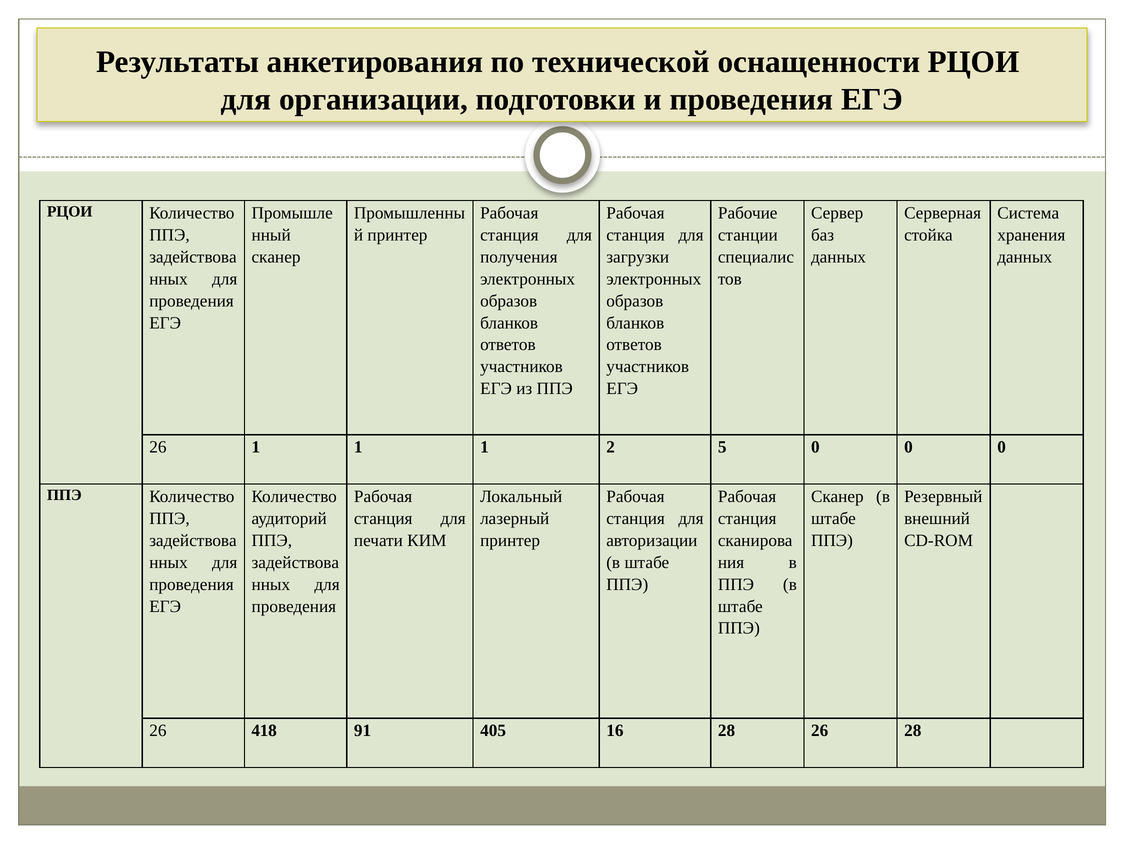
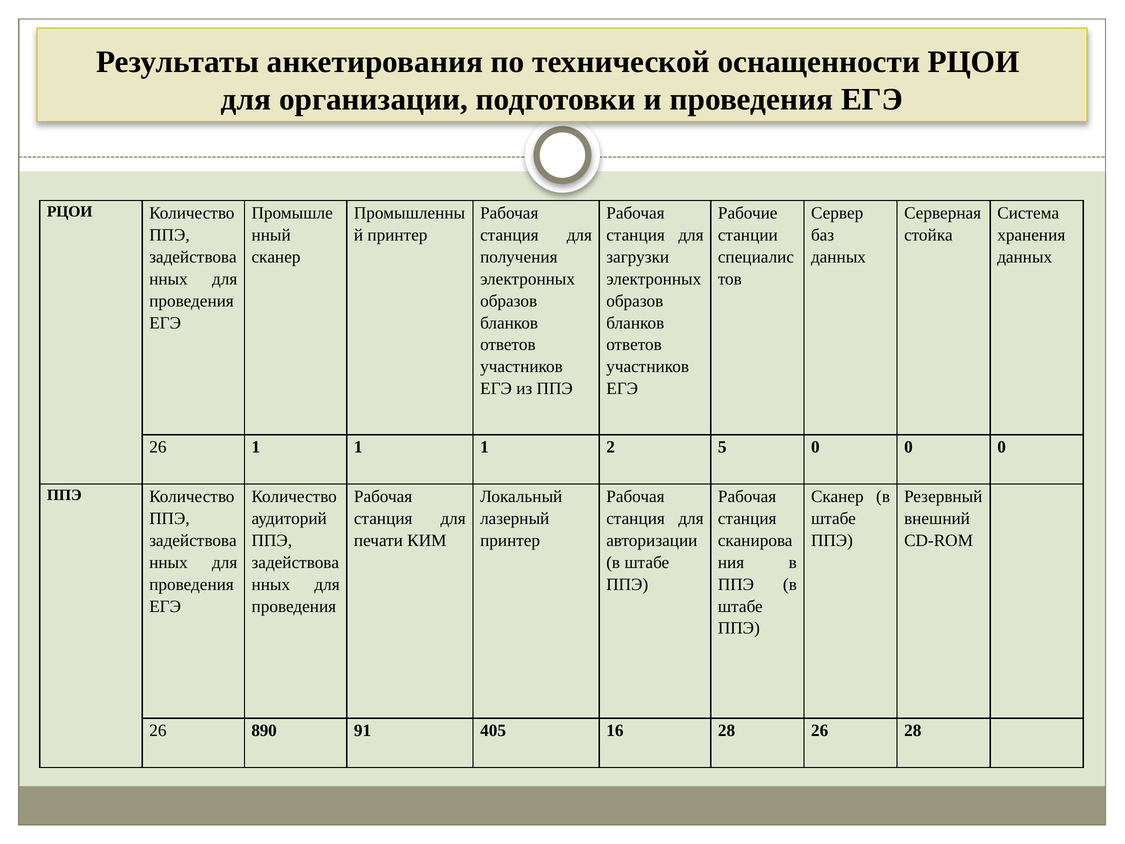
418: 418 -> 890 (264, 730)
